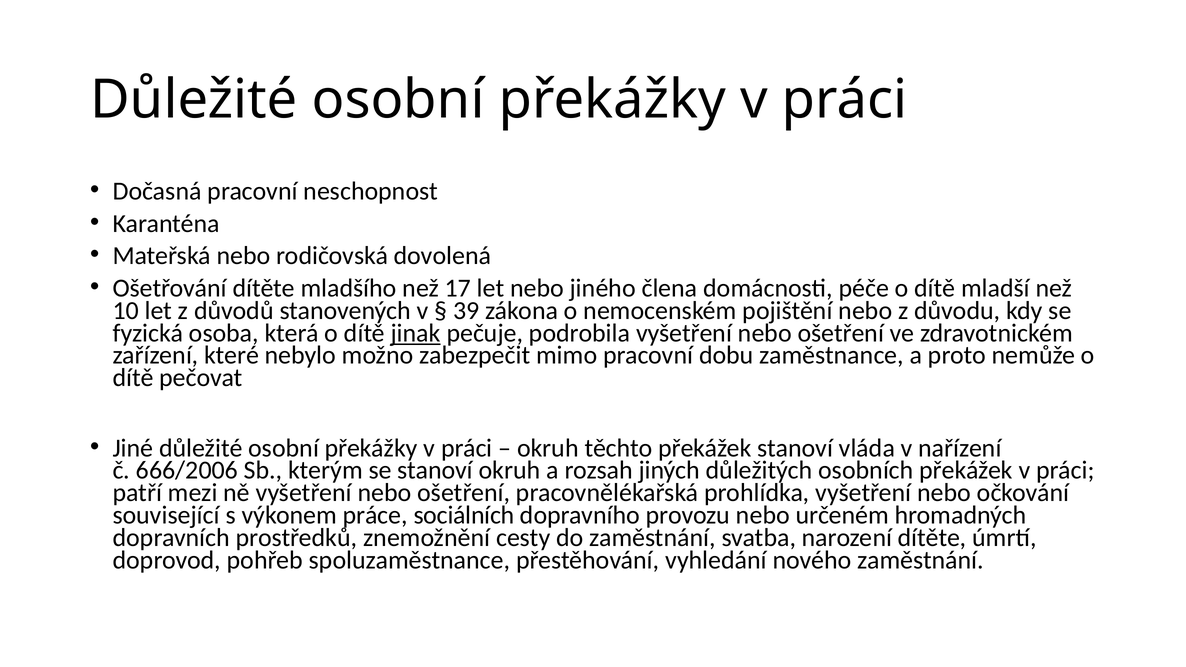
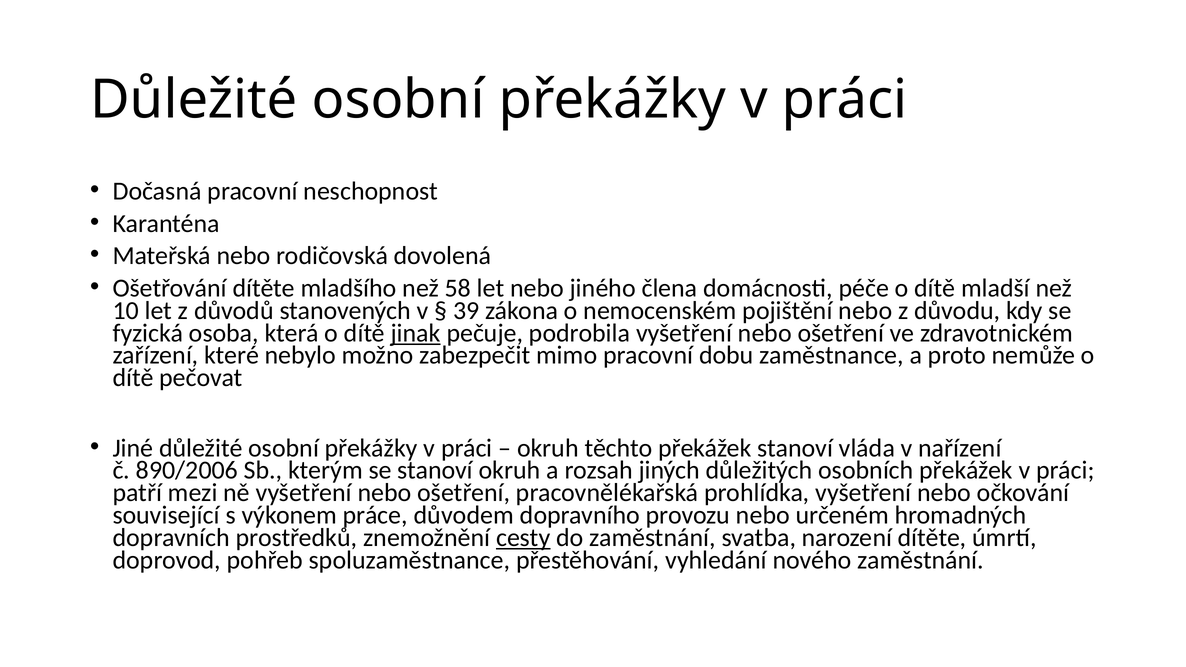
17: 17 -> 58 (458, 288)
666/2006: 666/2006 -> 890/2006 (187, 471)
sociálních: sociálních -> důvodem (464, 515)
cesty underline: none -> present (523, 538)
